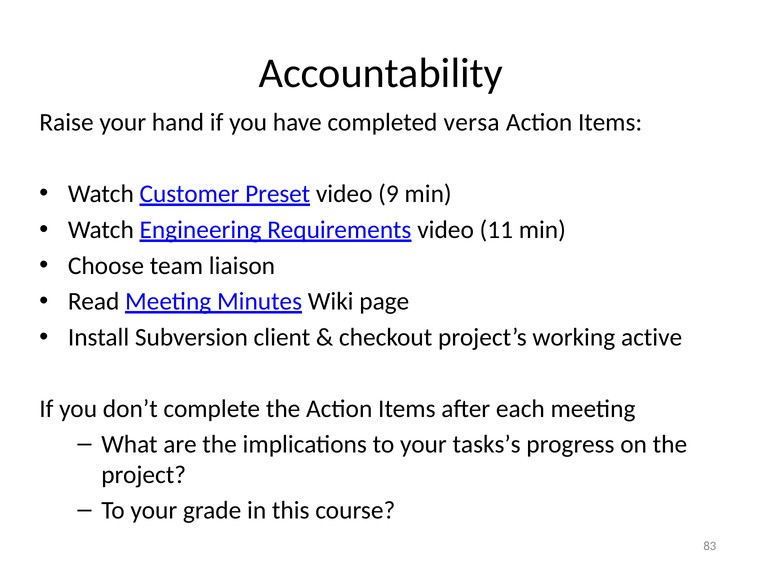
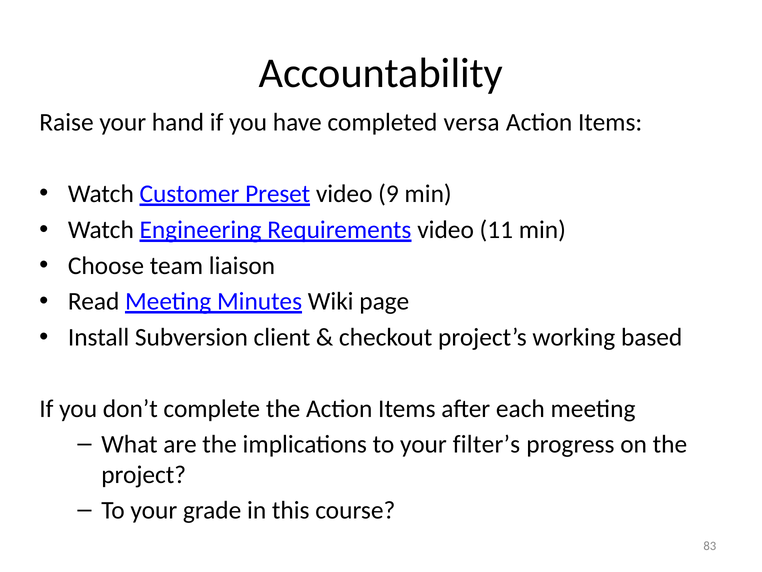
active: active -> based (652, 337)
tasks’s: tasks’s -> filter’s (486, 444)
